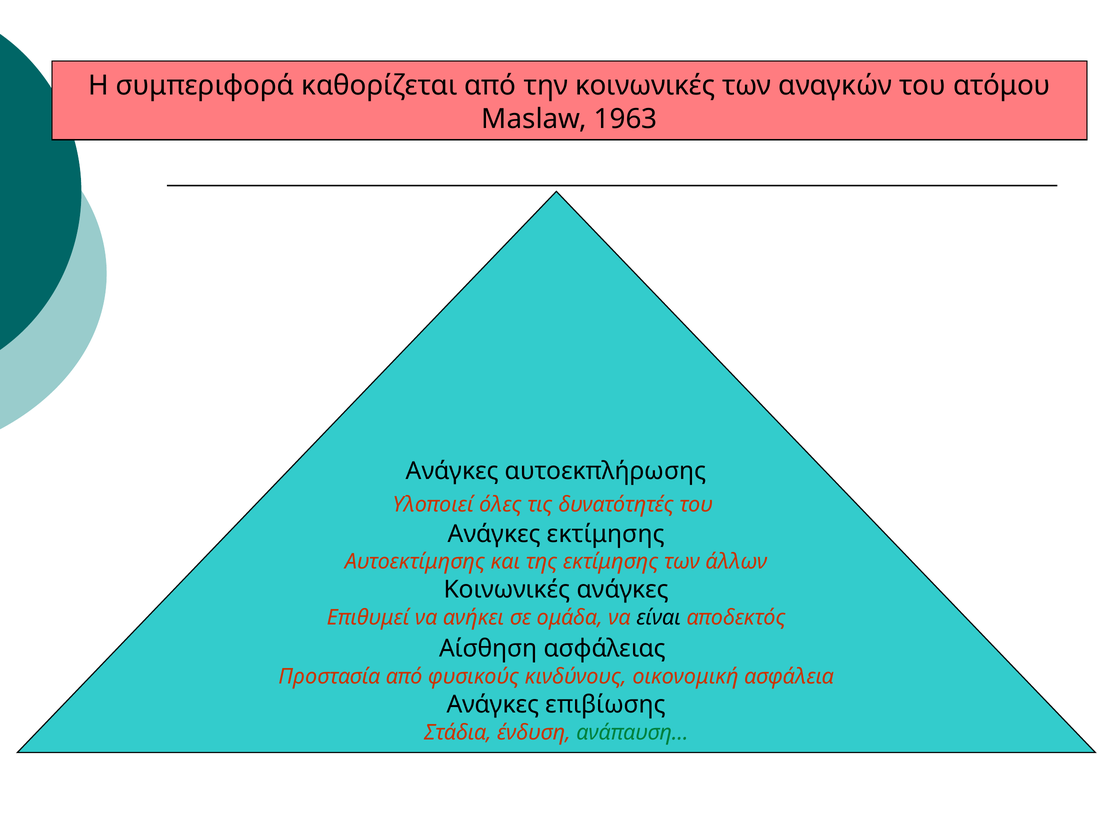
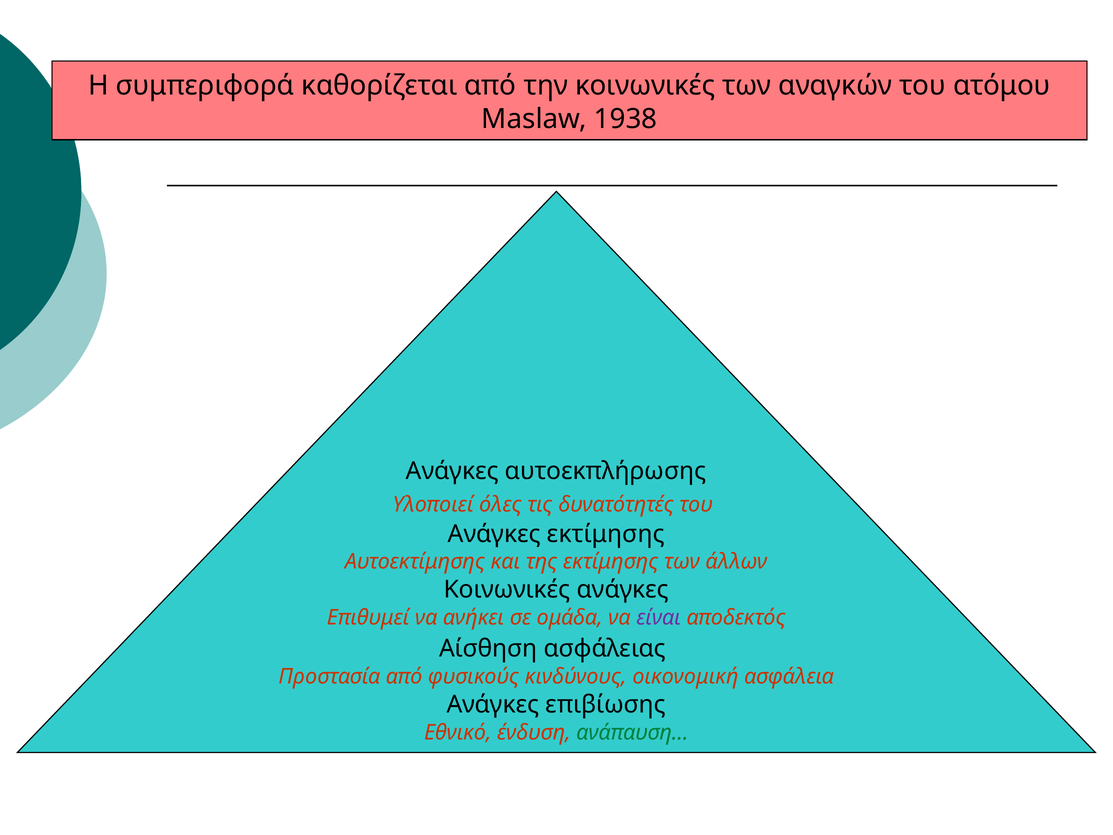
1963: 1963 -> 1938 (626, 119)
είναι colour: black -> purple (659, 617)
Στάδια: Στάδια -> Εθνικό (458, 732)
